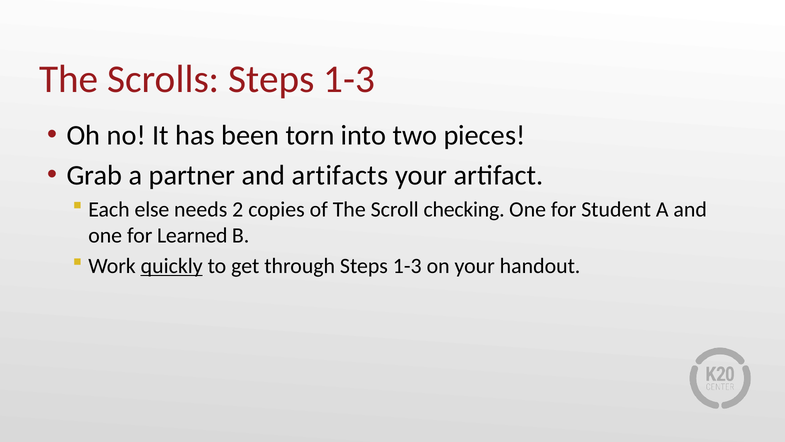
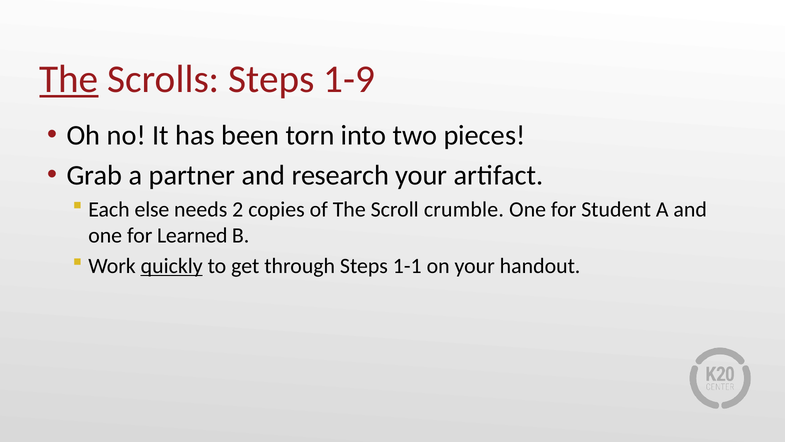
The underline: none -> present (69, 79)
Scrolls Steps 1-3: 1-3 -> 1-9 (349, 79)
artifacts: artifacts -> research (340, 175)
checking: checking -> crumble (464, 209)
through Steps 1-3: 1-3 -> 1-1 (407, 266)
